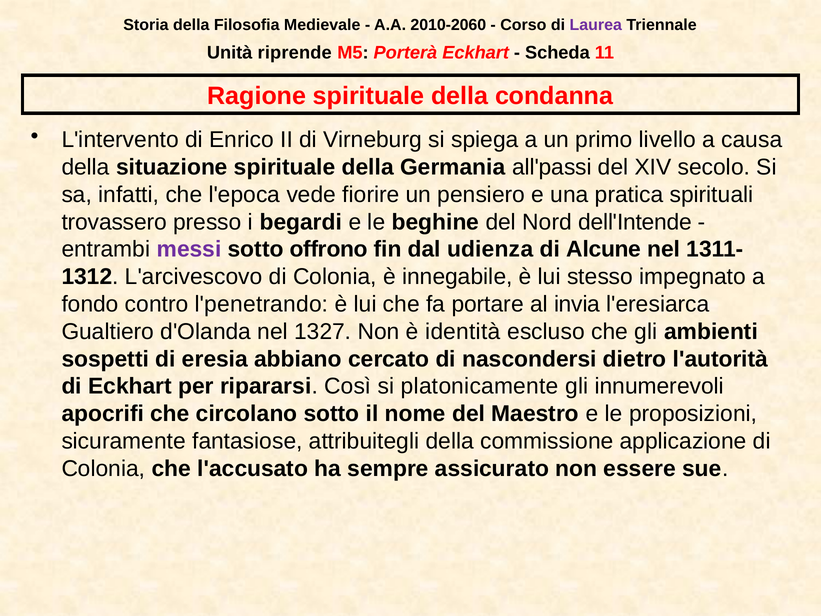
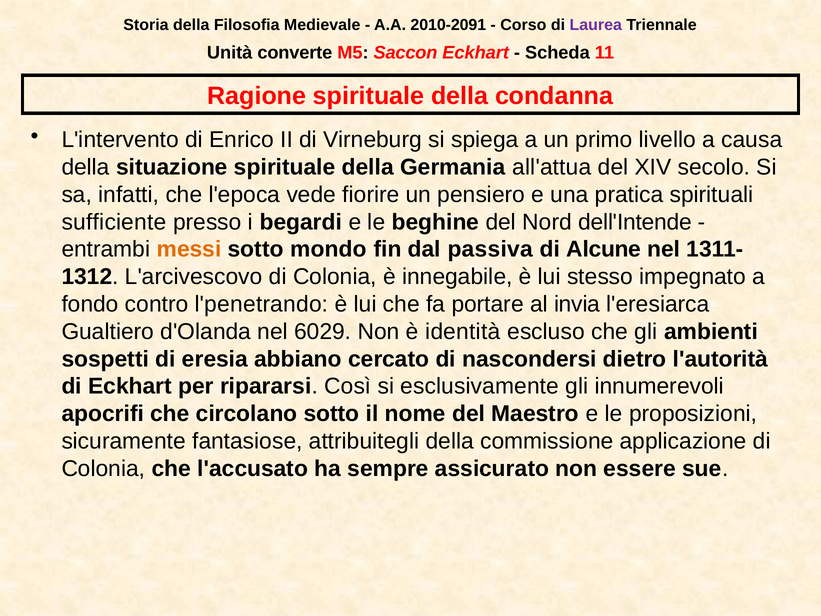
2010-2060: 2010-2060 -> 2010-2091 (448, 25)
riprende: riprende -> converte (295, 53)
Porterà: Porterà -> Saccon (405, 53)
all'passi: all'passi -> all'attua (552, 167)
trovassero: trovassero -> sufficiente (114, 222)
messi colour: purple -> orange (189, 249)
offrono: offrono -> mondo (328, 249)
udienza: udienza -> passiva (490, 249)
1327: 1327 -> 6029 (323, 331)
platonicamente: platonicamente -> esclusivamente (480, 386)
